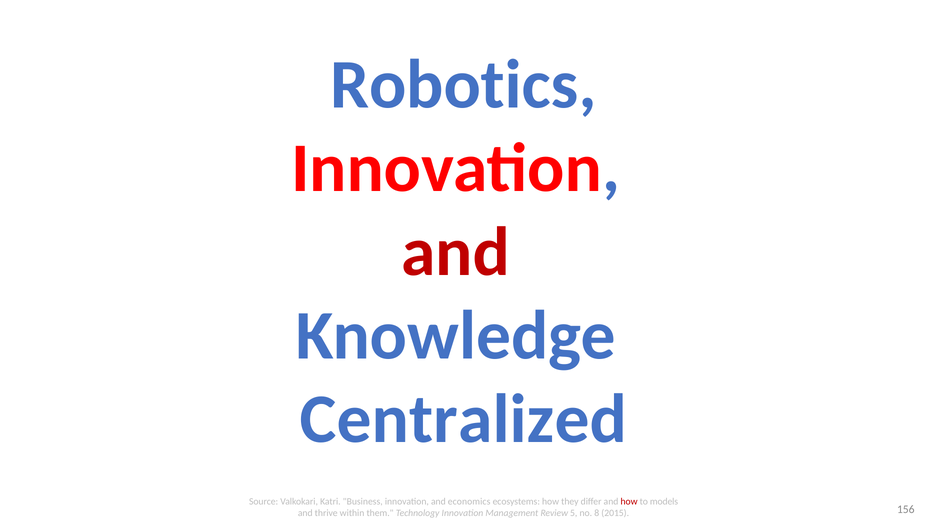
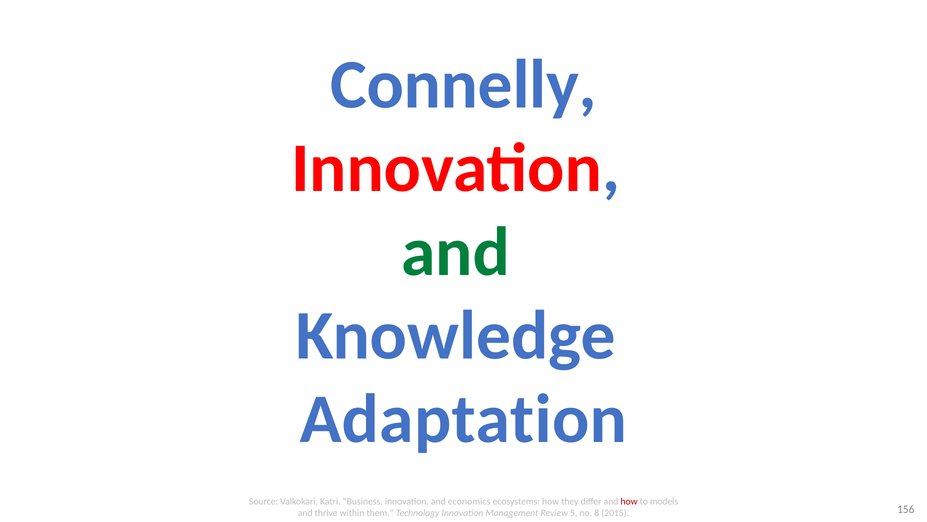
Robotics: Robotics -> Connelly (463, 85)
and colour: red -> green (456, 252)
Centralized: Centralized -> Adaptation (463, 419)
